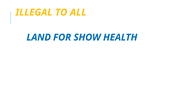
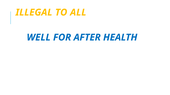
LAND: LAND -> WELL (39, 38)
SHOW: SHOW -> AFTER (87, 38)
